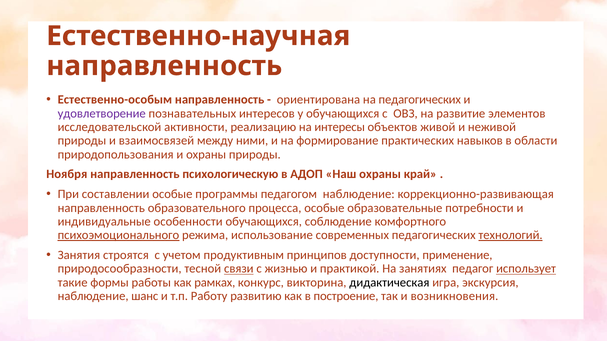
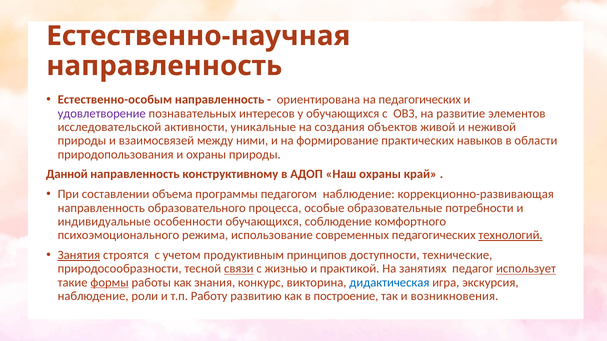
реализацию: реализацию -> уникальные (263, 127)
интересы: интересы -> создания (340, 127)
Ноября: Ноября -> Данной (67, 175)
психологическую: психологическую -> конструктивному (230, 175)
составлении особые: особые -> объема (172, 195)
психоэмоционального underline: present -> none (118, 235)
Занятия underline: none -> present (79, 255)
применение: применение -> технические (457, 255)
формы underline: none -> present (110, 283)
рамках: рамках -> знания (215, 283)
дидактическая colour: black -> blue (389, 283)
шанс: шанс -> роли (145, 296)
